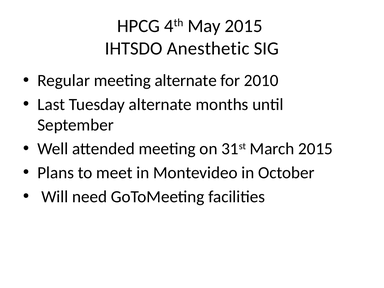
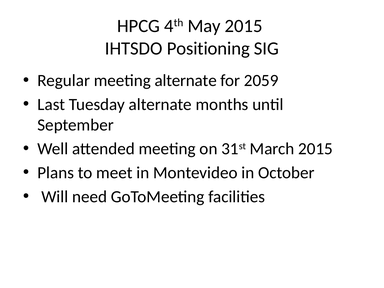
Anesthetic: Anesthetic -> Positioning (208, 48)
2010: 2010 -> 2059 (261, 81)
